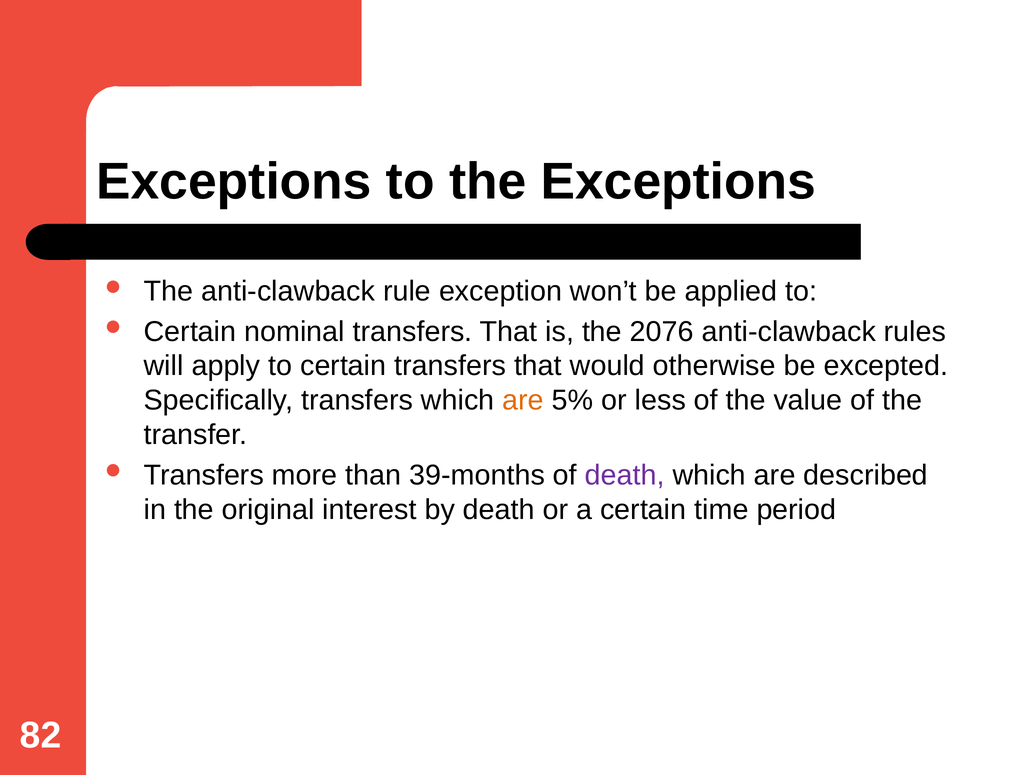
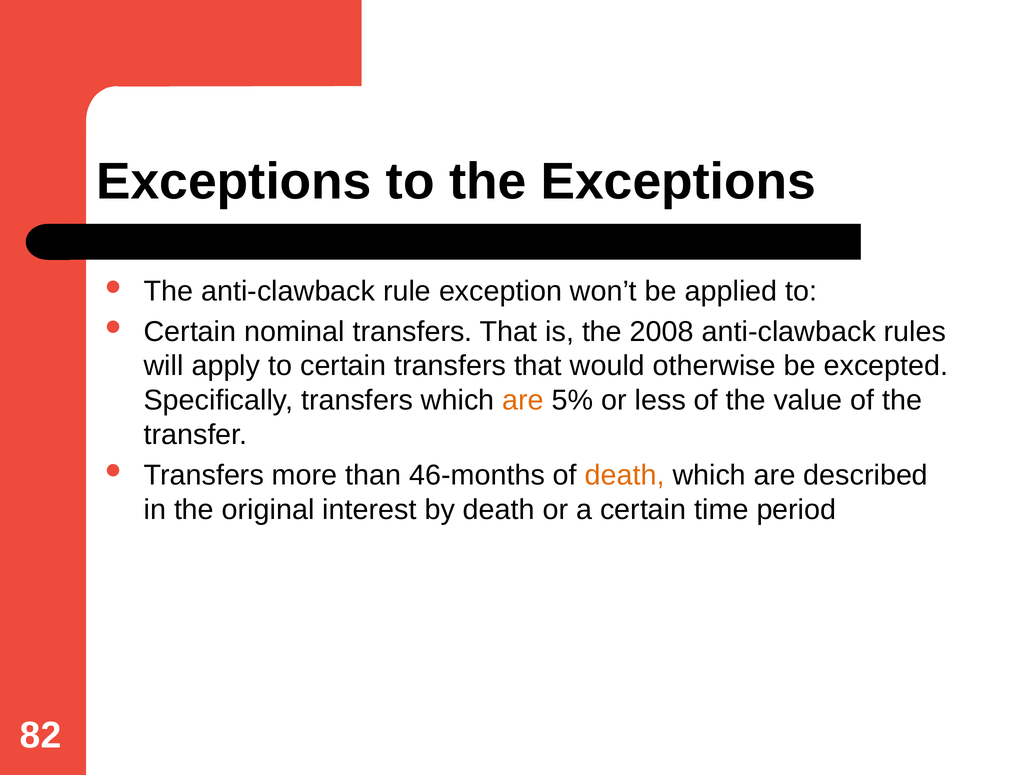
2076: 2076 -> 2008 (662, 331)
39-months: 39-months -> 46-months (477, 475)
death colour: purple -> orange (625, 475)
